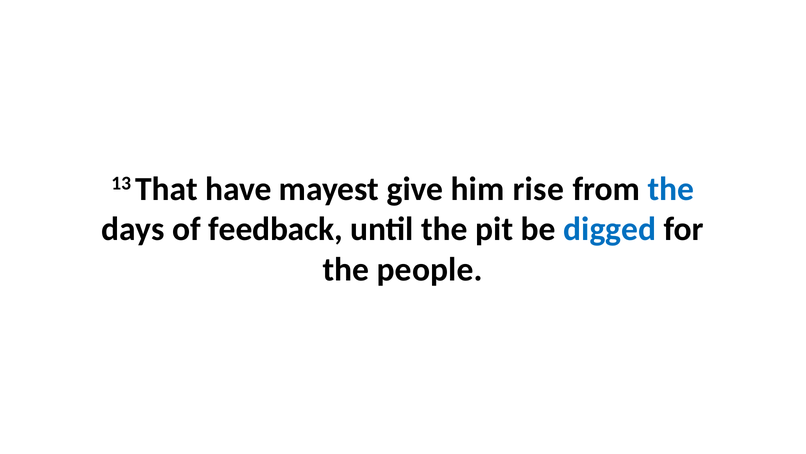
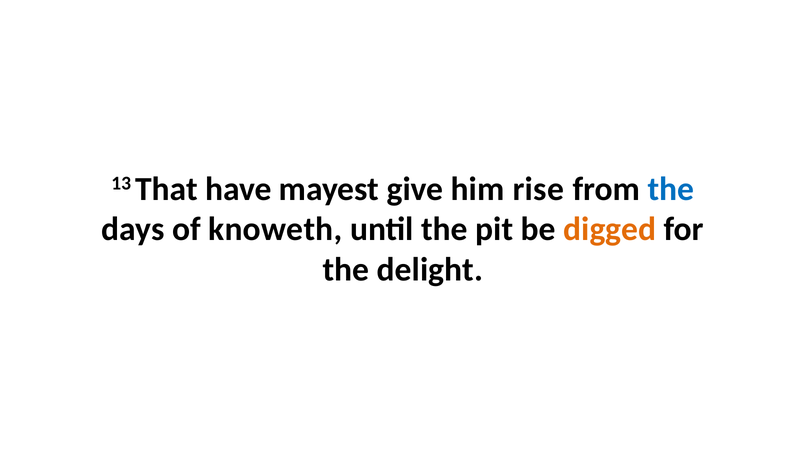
feedback: feedback -> knoweth (275, 229)
digged colour: blue -> orange (610, 229)
people: people -> delight (430, 269)
